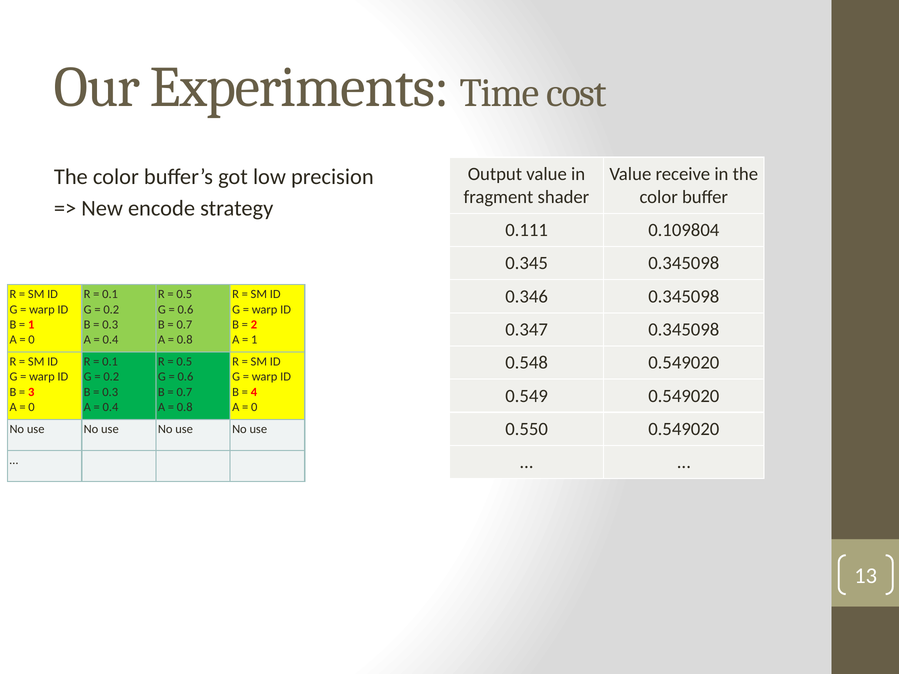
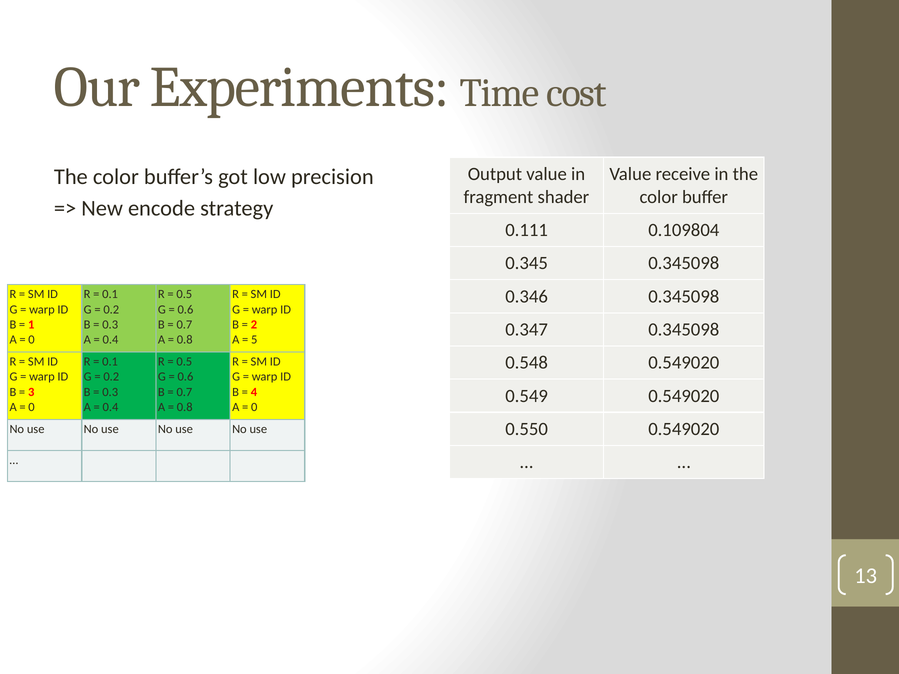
1: 1 -> 5 (254, 340)
